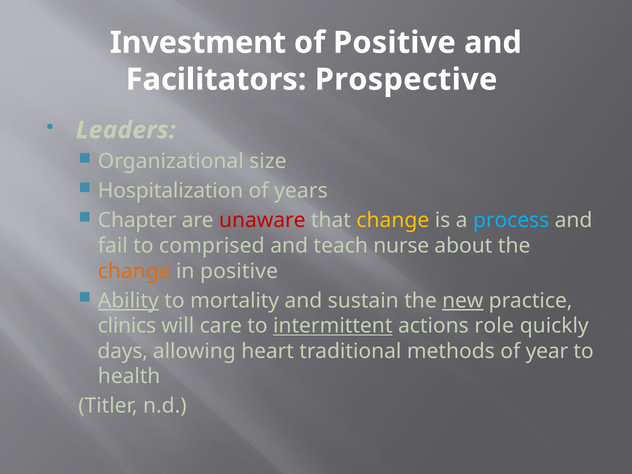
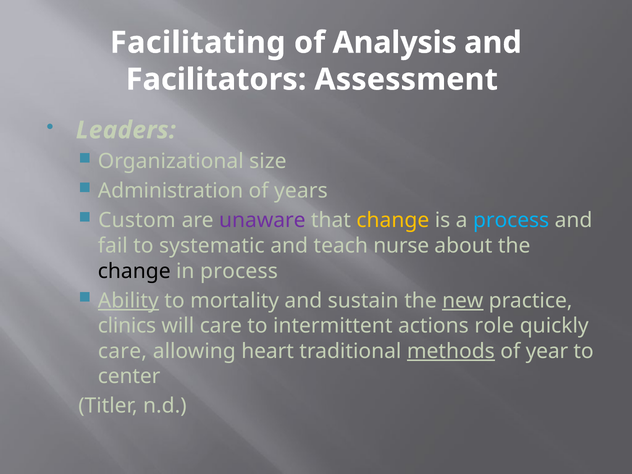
Investment: Investment -> Facilitating (198, 43)
of Positive: Positive -> Analysis (395, 43)
Prospective: Prospective -> Assessment (406, 80)
Hospitalization: Hospitalization -> Administration (171, 191)
Chapter: Chapter -> Custom (137, 221)
unaware colour: red -> purple (262, 221)
comprised: comprised -> systematic (212, 246)
change colour: orange -> black (134, 271)
in positive: positive -> process (239, 271)
intermittent underline: present -> none (333, 326)
days: days -> care (122, 351)
methods underline: none -> present (451, 351)
health: health -> center (129, 376)
